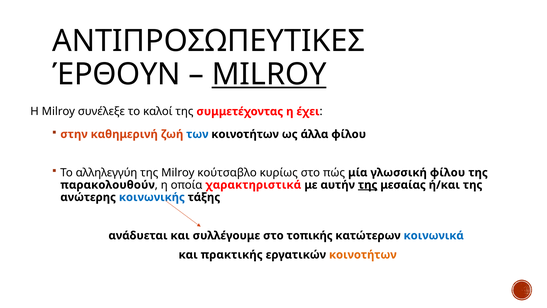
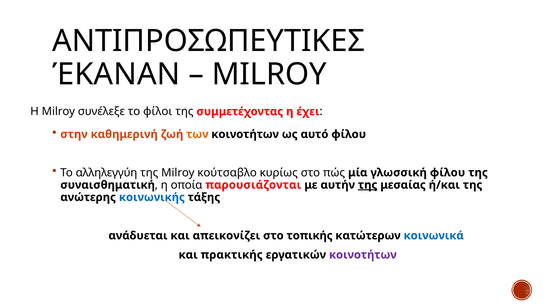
ΈΡΘΟΥΝ: ΈΡΘΟΥΝ -> ΈΚΑΝΑΝ (116, 74)
MILROY underline: present -> none (269, 74)
καλοί: καλοί -> φίλοι (158, 111)
των colour: blue -> orange (197, 134)
άλλα: άλλα -> αυτό (314, 134)
παρακολουθούν: παρακολουθούν -> συναισθηματική (108, 185)
χαρακτηριστικά: χαρακτηριστικά -> παρουσιάζονται (253, 185)
συλλέγουμε: συλλέγουμε -> απεικονίζει (226, 235)
κοινοτήτων colour: orange -> purple (363, 255)
